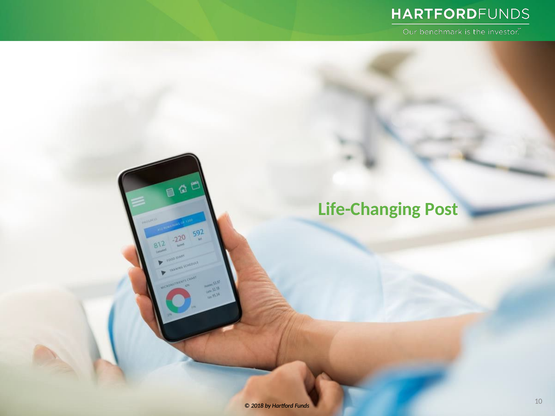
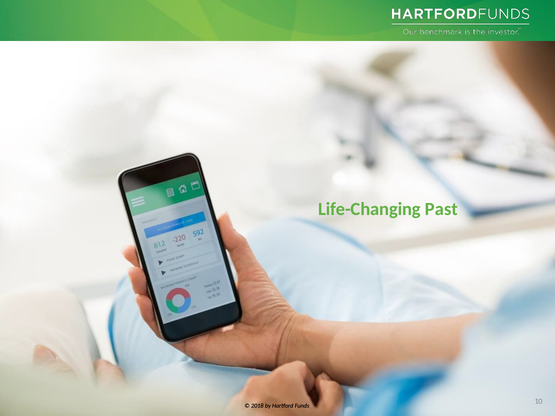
Post: Post -> Past (441, 209)
